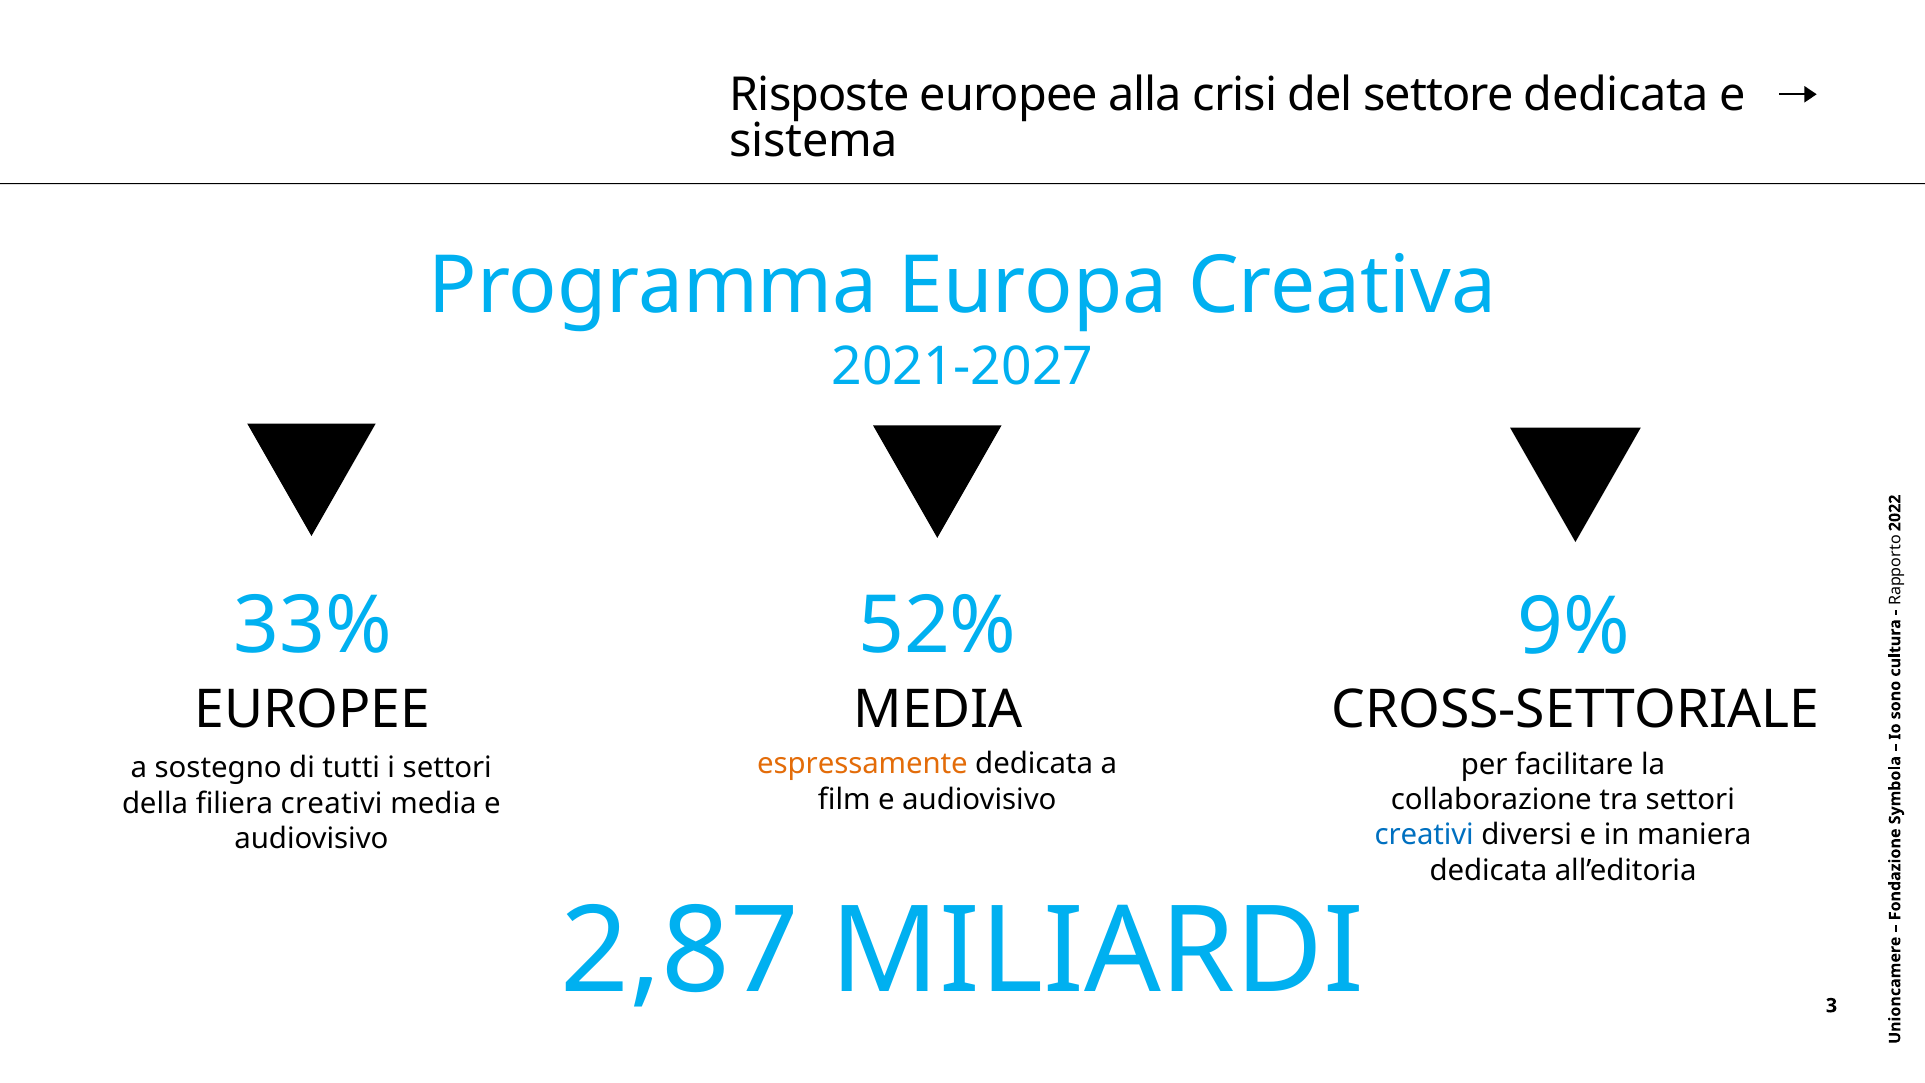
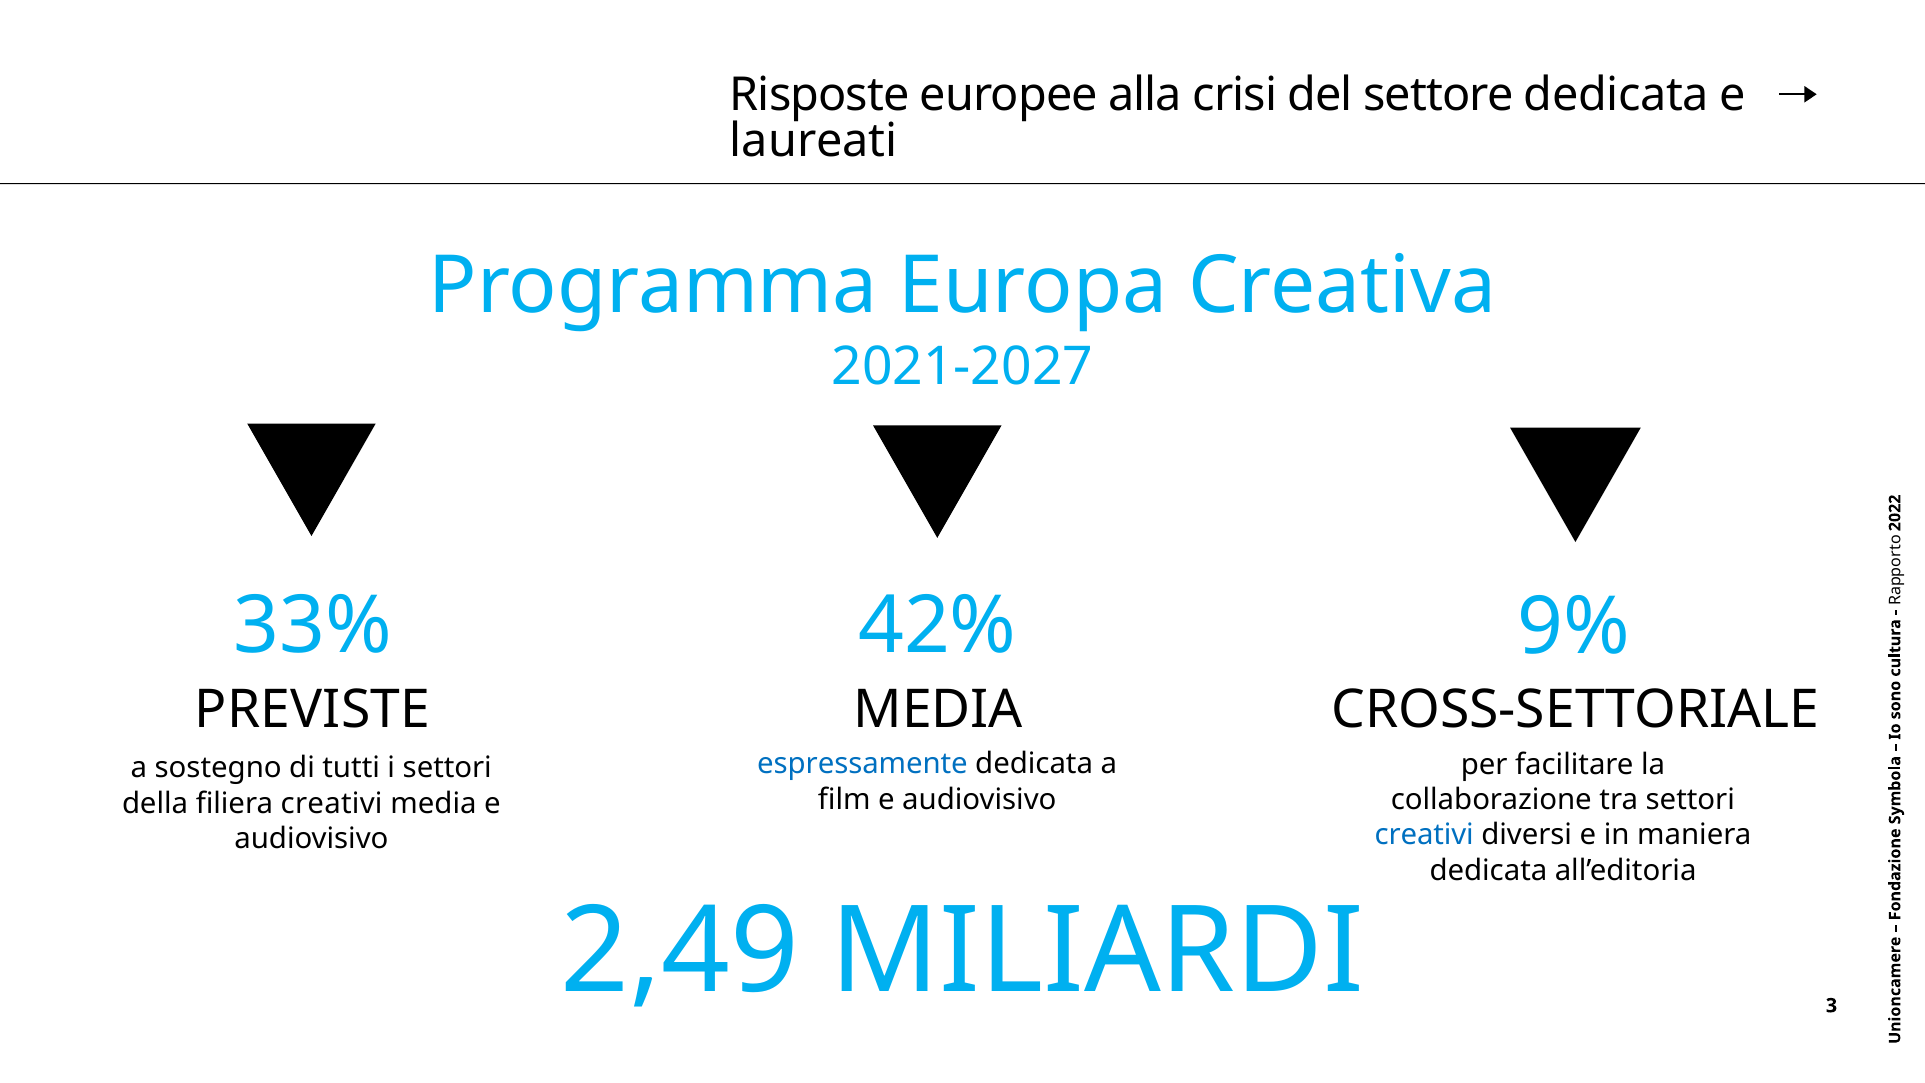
sistema: sistema -> laureati (814, 141)
52%: 52% -> 42% (937, 626)
EUROPEE: EUROPEE -> PREVISTE (312, 710)
espressamente colour: orange -> blue (862, 764)
2,87: 2,87 -> 2,49 (680, 952)
